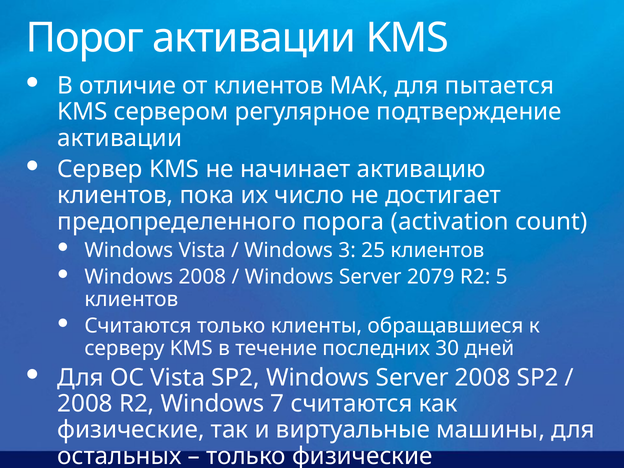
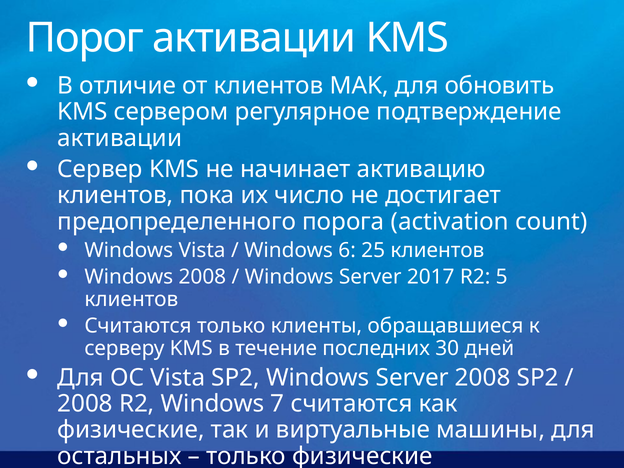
пытается: пытается -> обновить (500, 86)
3: 3 -> 6 (347, 250)
2079: 2079 -> 2017 (431, 277)
